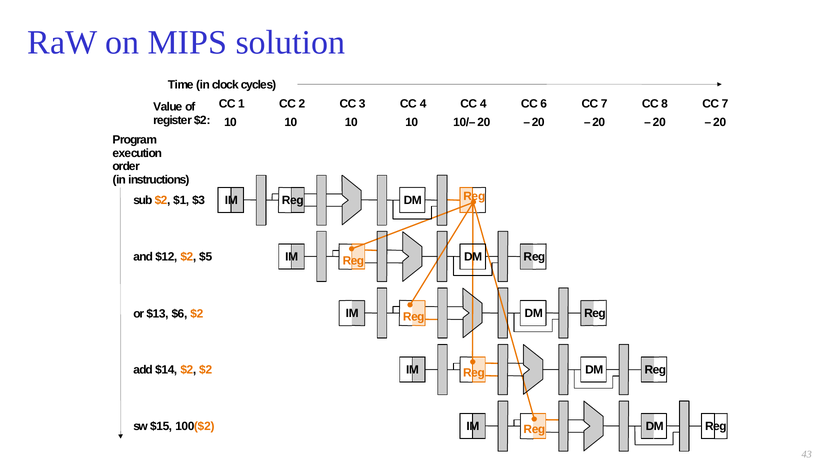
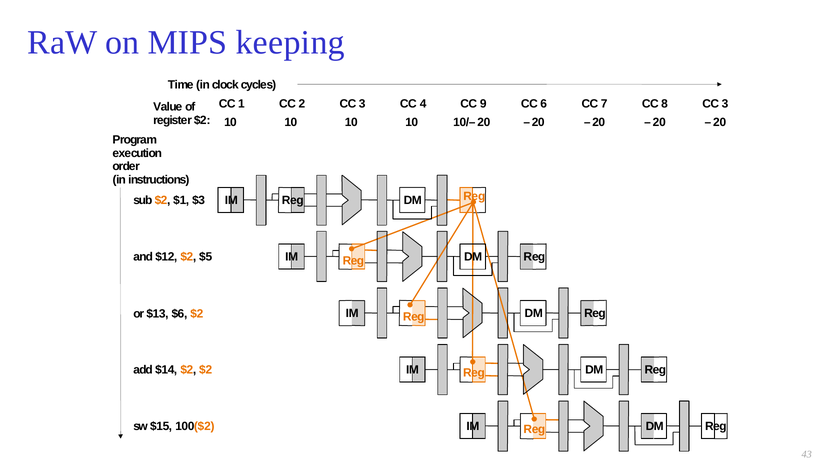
solution: solution -> keeping (290, 42)
4: 4 -> 9 (483, 104)
7: 7 -> 3 (725, 104)
